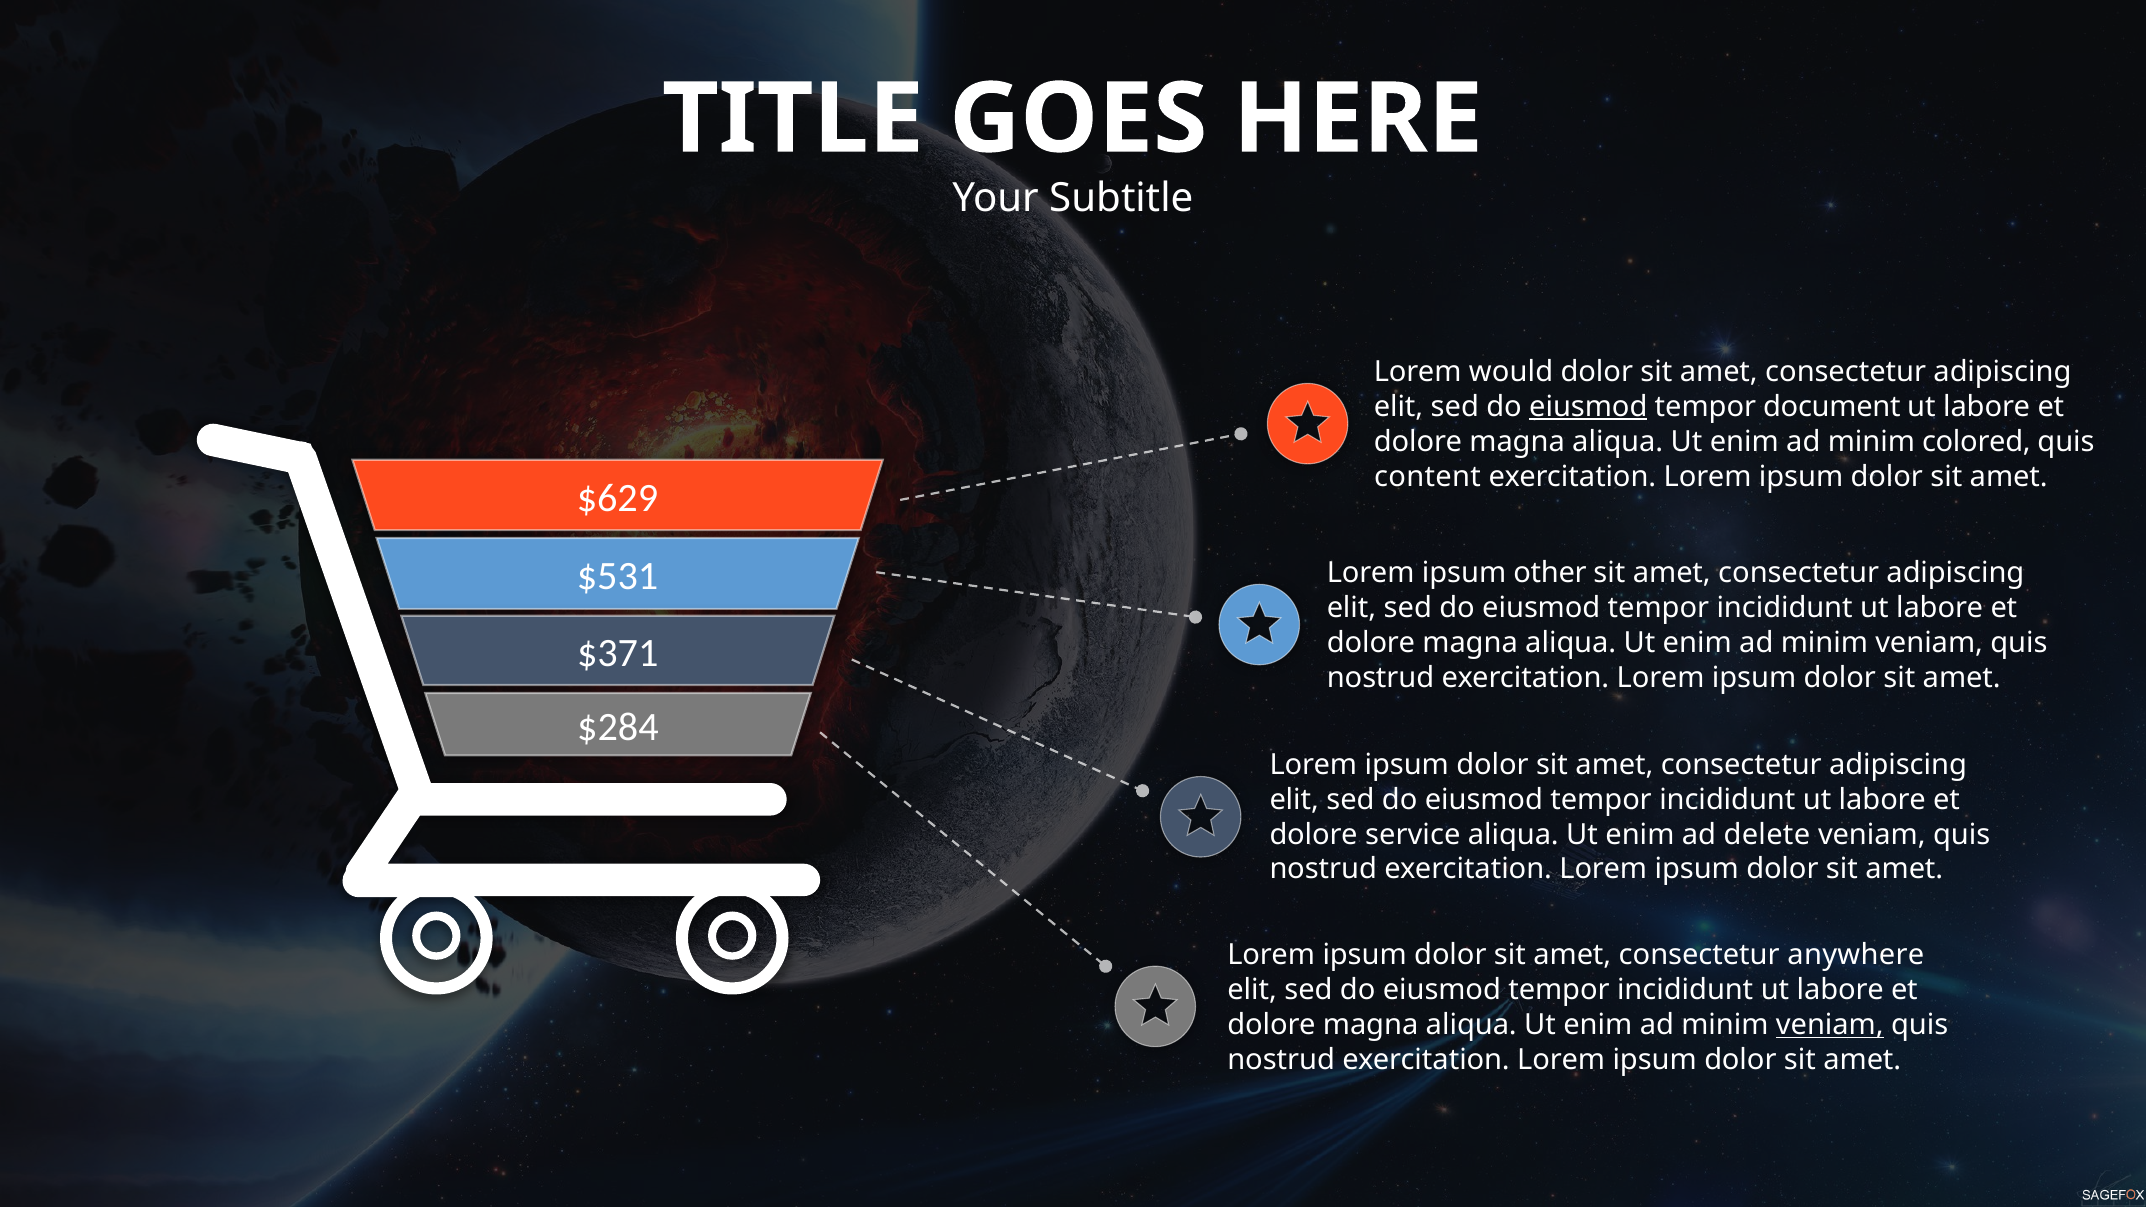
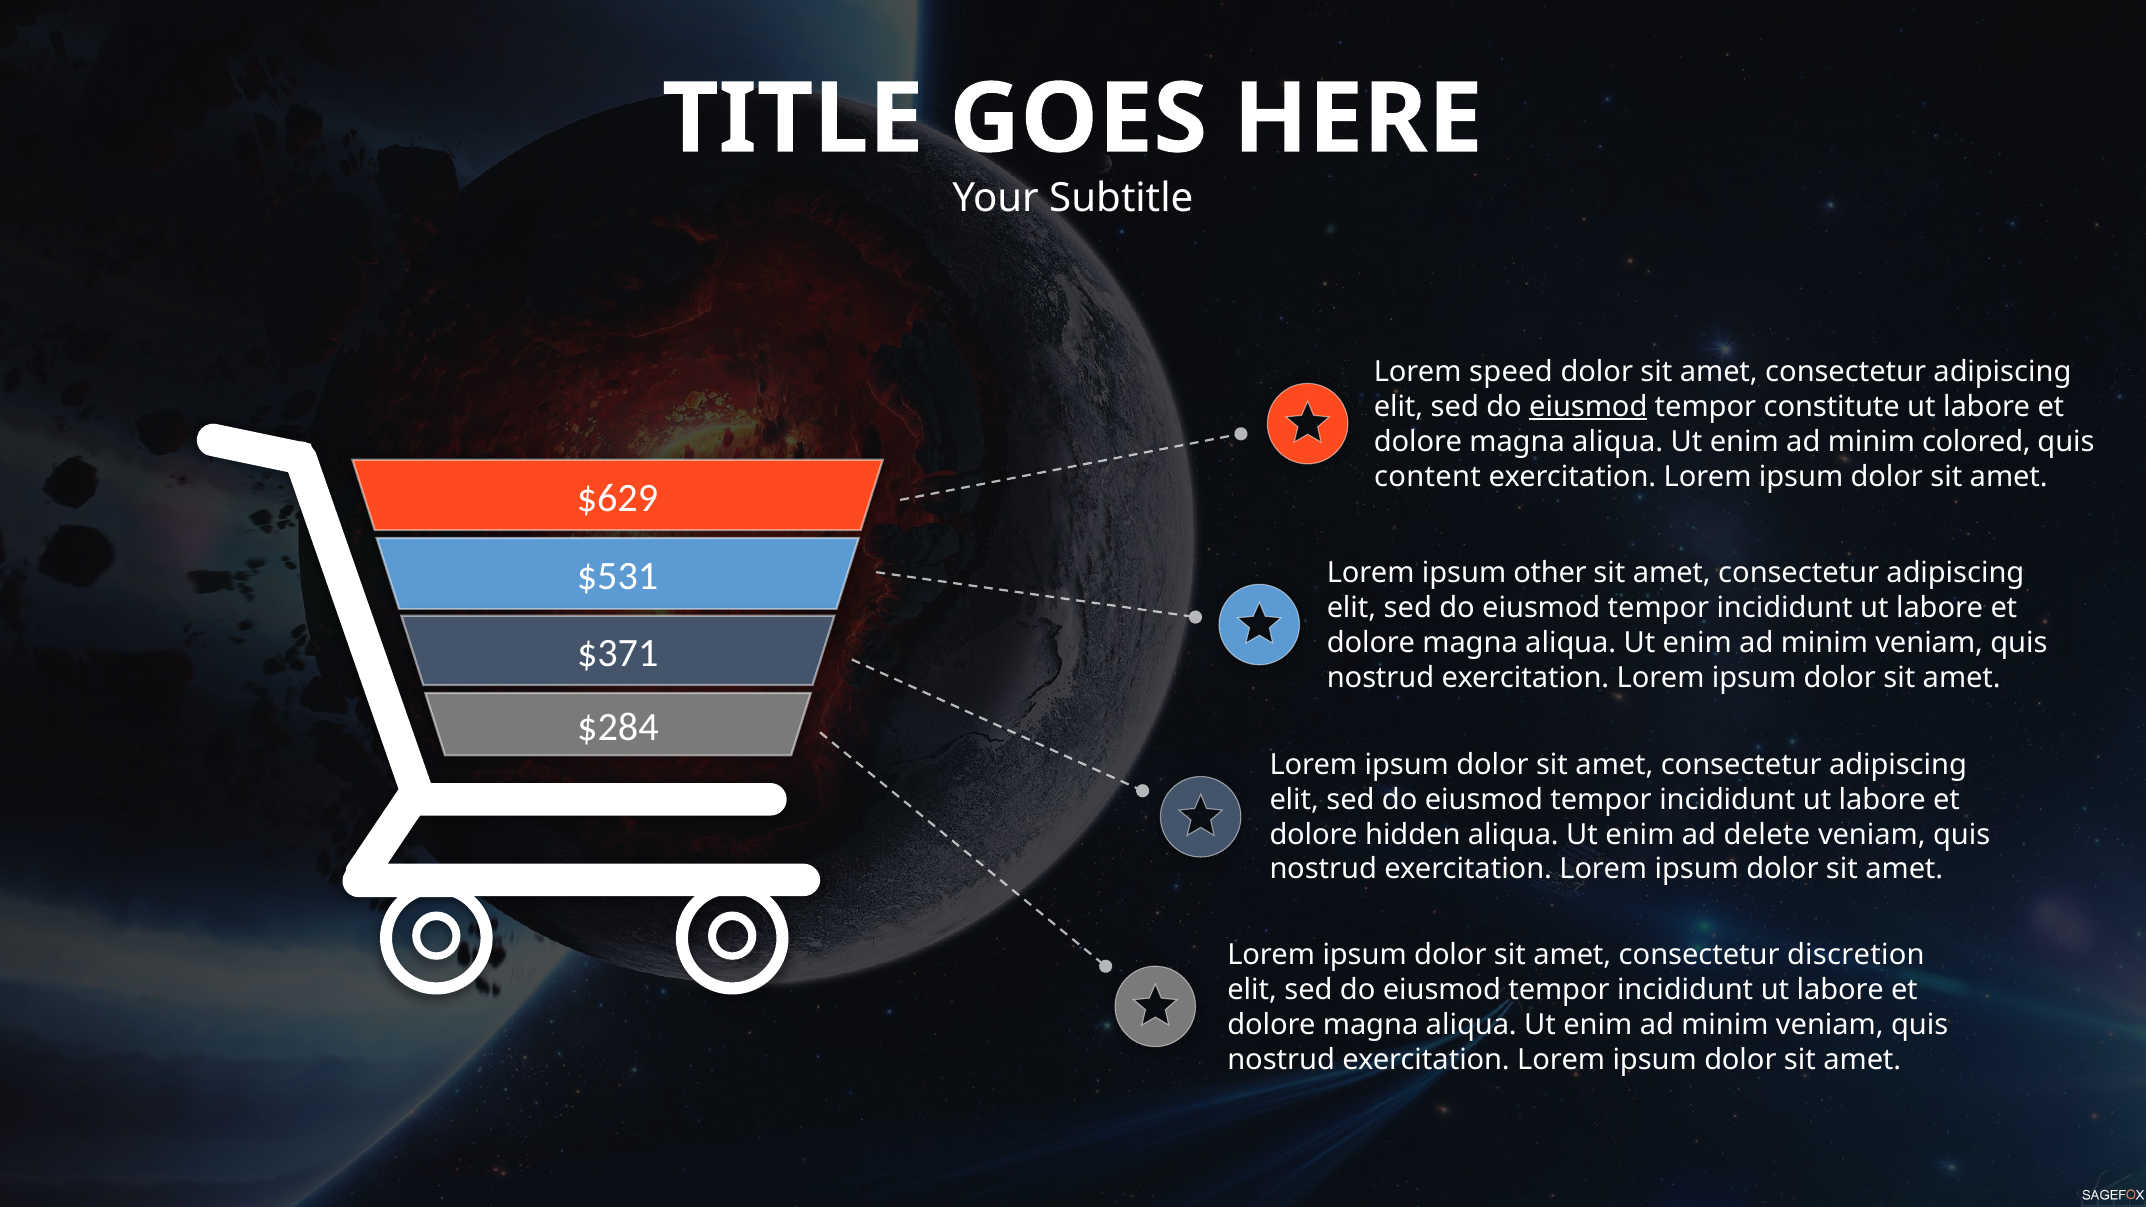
would: would -> speed (1511, 372)
document: document -> constitute (1832, 407)
service: service -> hidden (1413, 835)
anywhere: anywhere -> discretion (1856, 955)
veniam underline: present -> none (1830, 1025)
